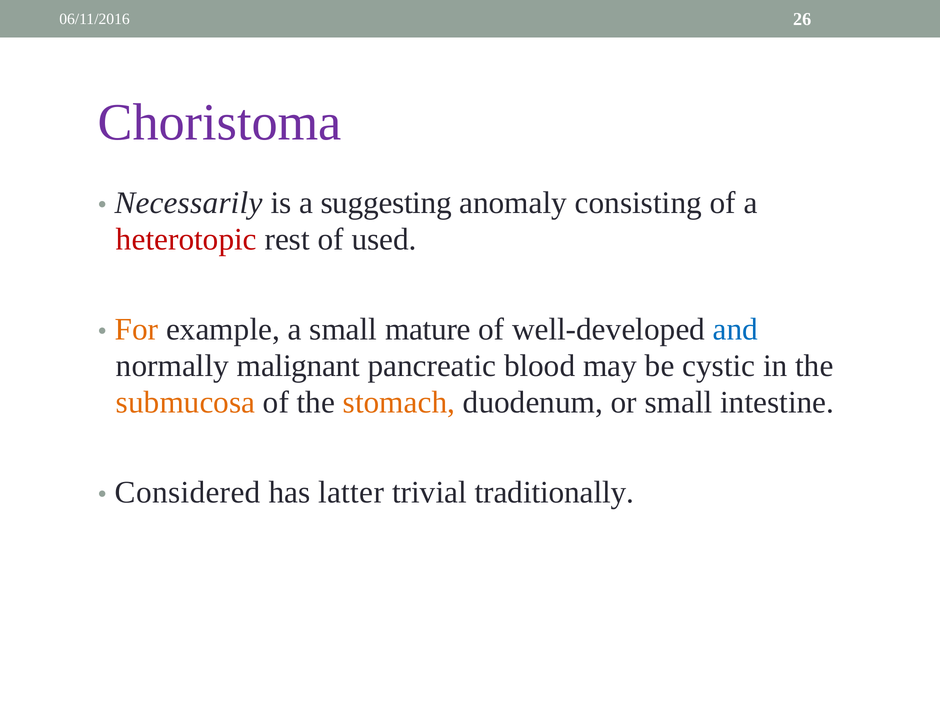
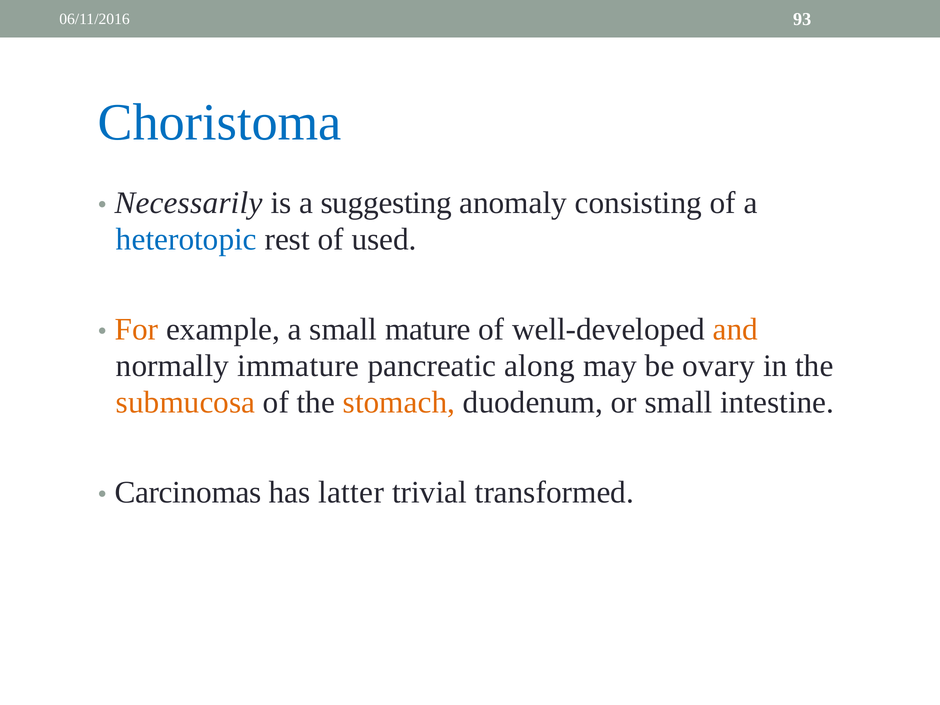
26: 26 -> 93 (802, 19)
Choristoma colour: purple -> blue (220, 122)
heterotopic colour: red -> blue (186, 239)
and colour: blue -> orange (736, 329)
malignant: malignant -> immature (298, 366)
blood: blood -> along (540, 366)
cystic: cystic -> ovary (719, 366)
Considered: Considered -> Carcinomas (188, 493)
traditionally: traditionally -> transformed (554, 493)
